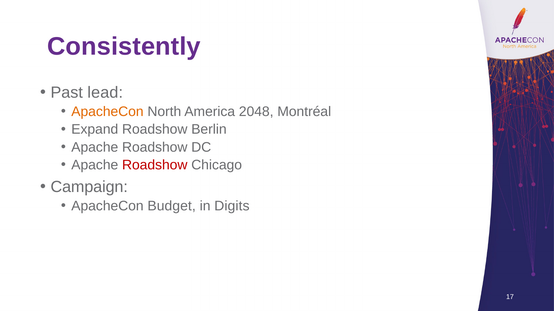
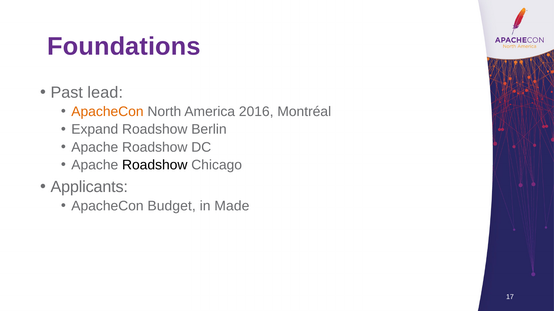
Consistently: Consistently -> Foundations (124, 47)
2048: 2048 -> 2016 (256, 112)
Roadshow colour: red -> black (155, 165)
Campaign: Campaign -> Applicants (89, 187)
Digits: Digits -> Made (232, 206)
